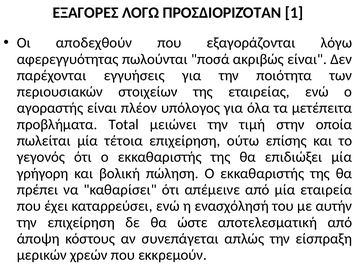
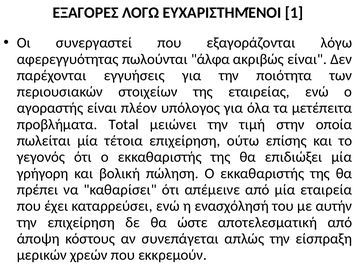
ΠΡΟΣΔΙΟΡΙΖΌΤΑΝ: ΠΡΟΣΔΙΟΡΙΖΌΤΑΝ -> ΕΥΧΑΡΙΣΤΗΜΈΝΟΙ (222, 13)
αποδεχθούν: αποδεχθούν -> συνεργαστεί (94, 43)
ποσά: ποσά -> άλφα (210, 59)
